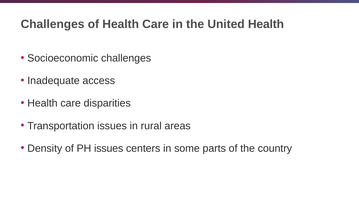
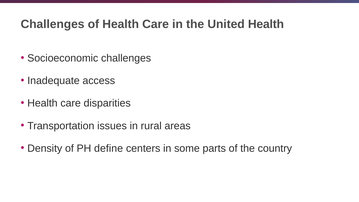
PH issues: issues -> define (109, 148)
